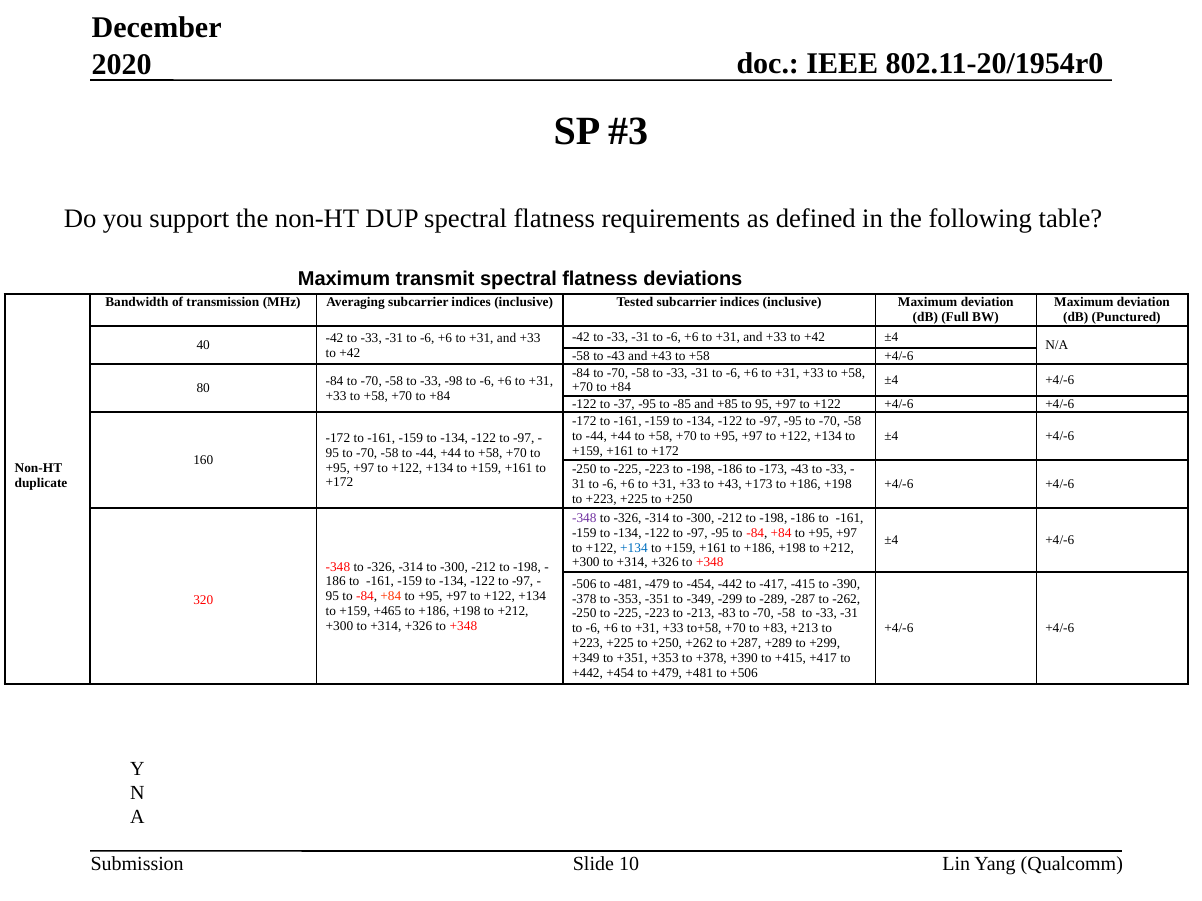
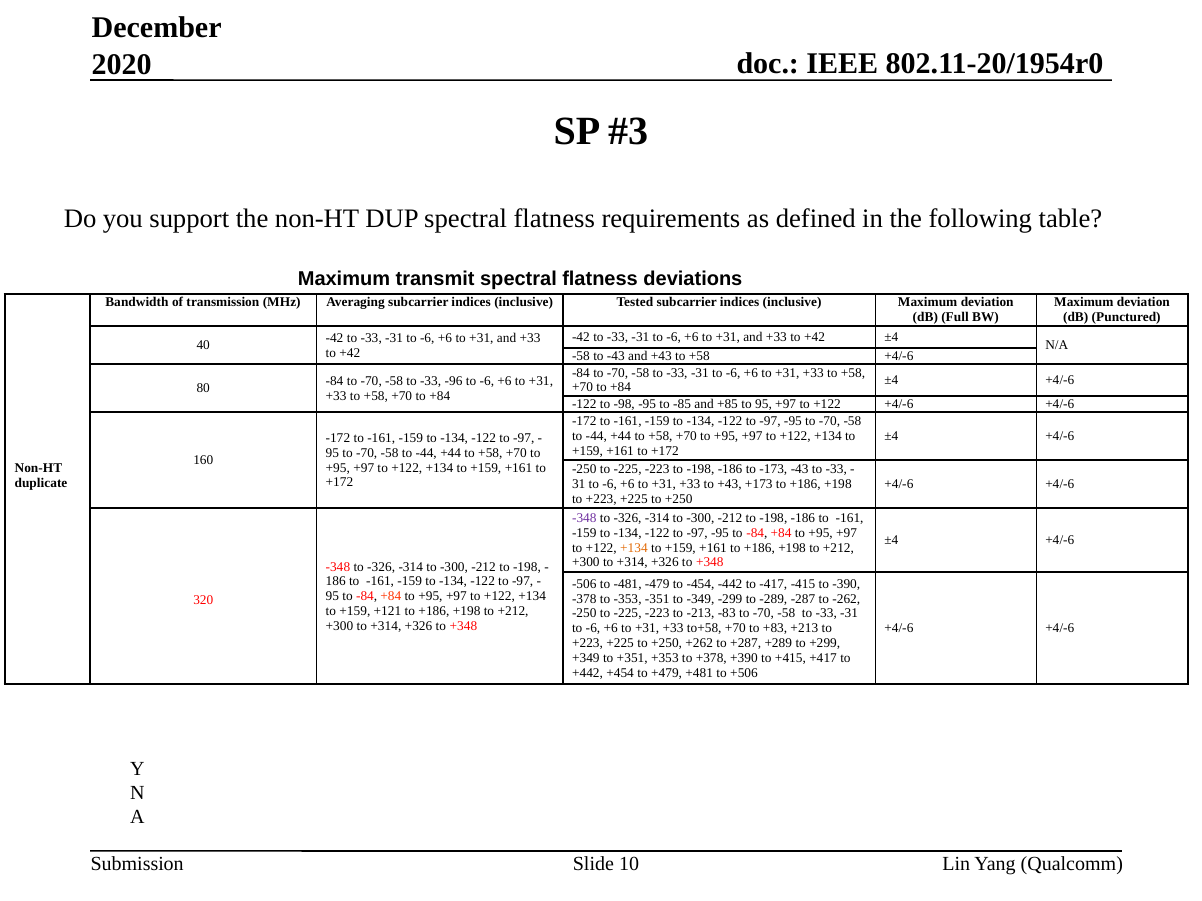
-98: -98 -> -96 (454, 381)
-37: -37 -> -98 (624, 404)
+134 colour: blue -> orange (634, 548)
+465: +465 -> +121 (388, 611)
